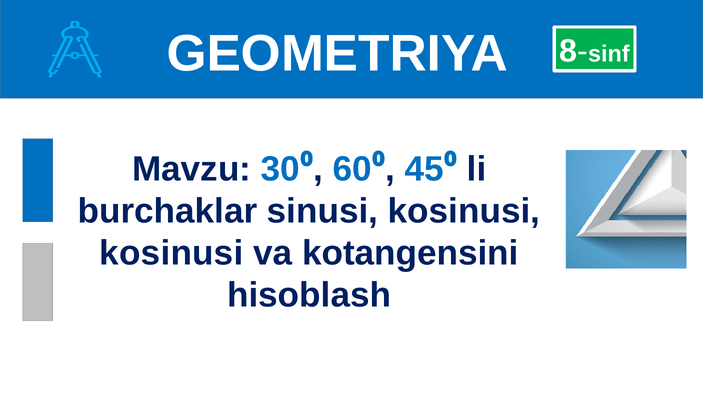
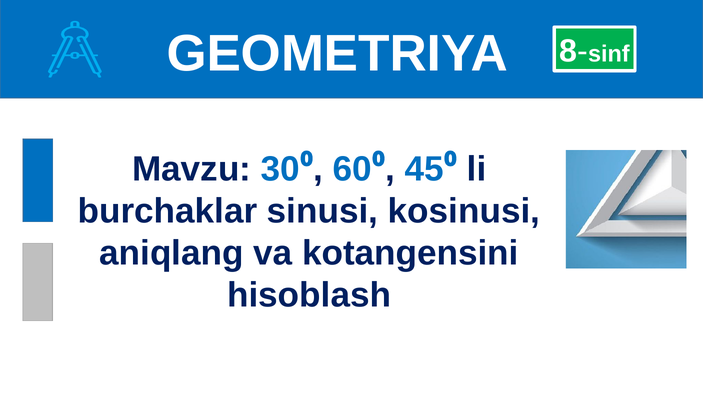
kosinusi: kosinusi -> aniqlang (171, 254)
